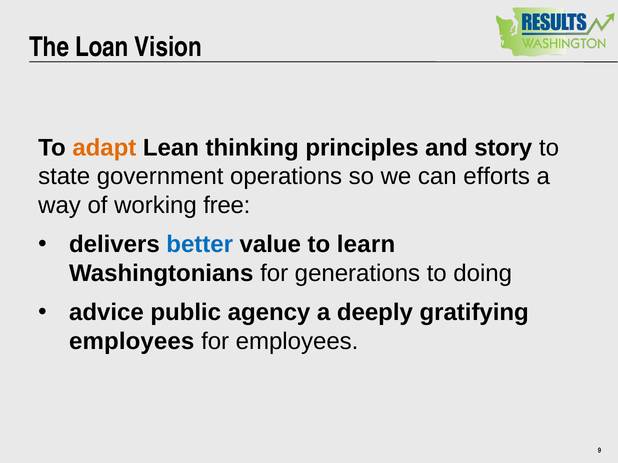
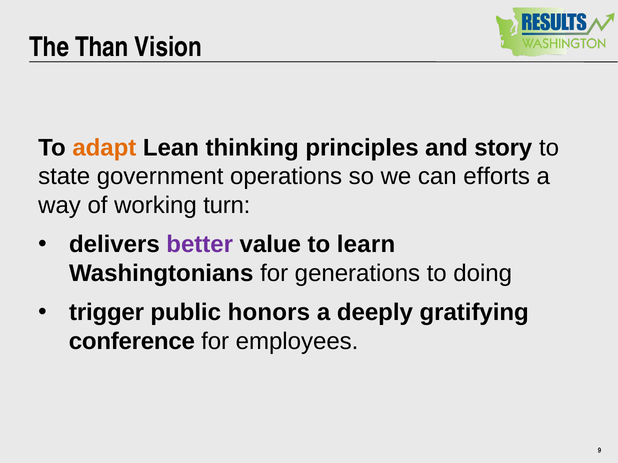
Loan: Loan -> Than (102, 47)
free: free -> turn (227, 206)
better colour: blue -> purple (200, 245)
advice: advice -> trigger (107, 313)
agency: agency -> honors (269, 313)
employees: employees -> conference (132, 342)
